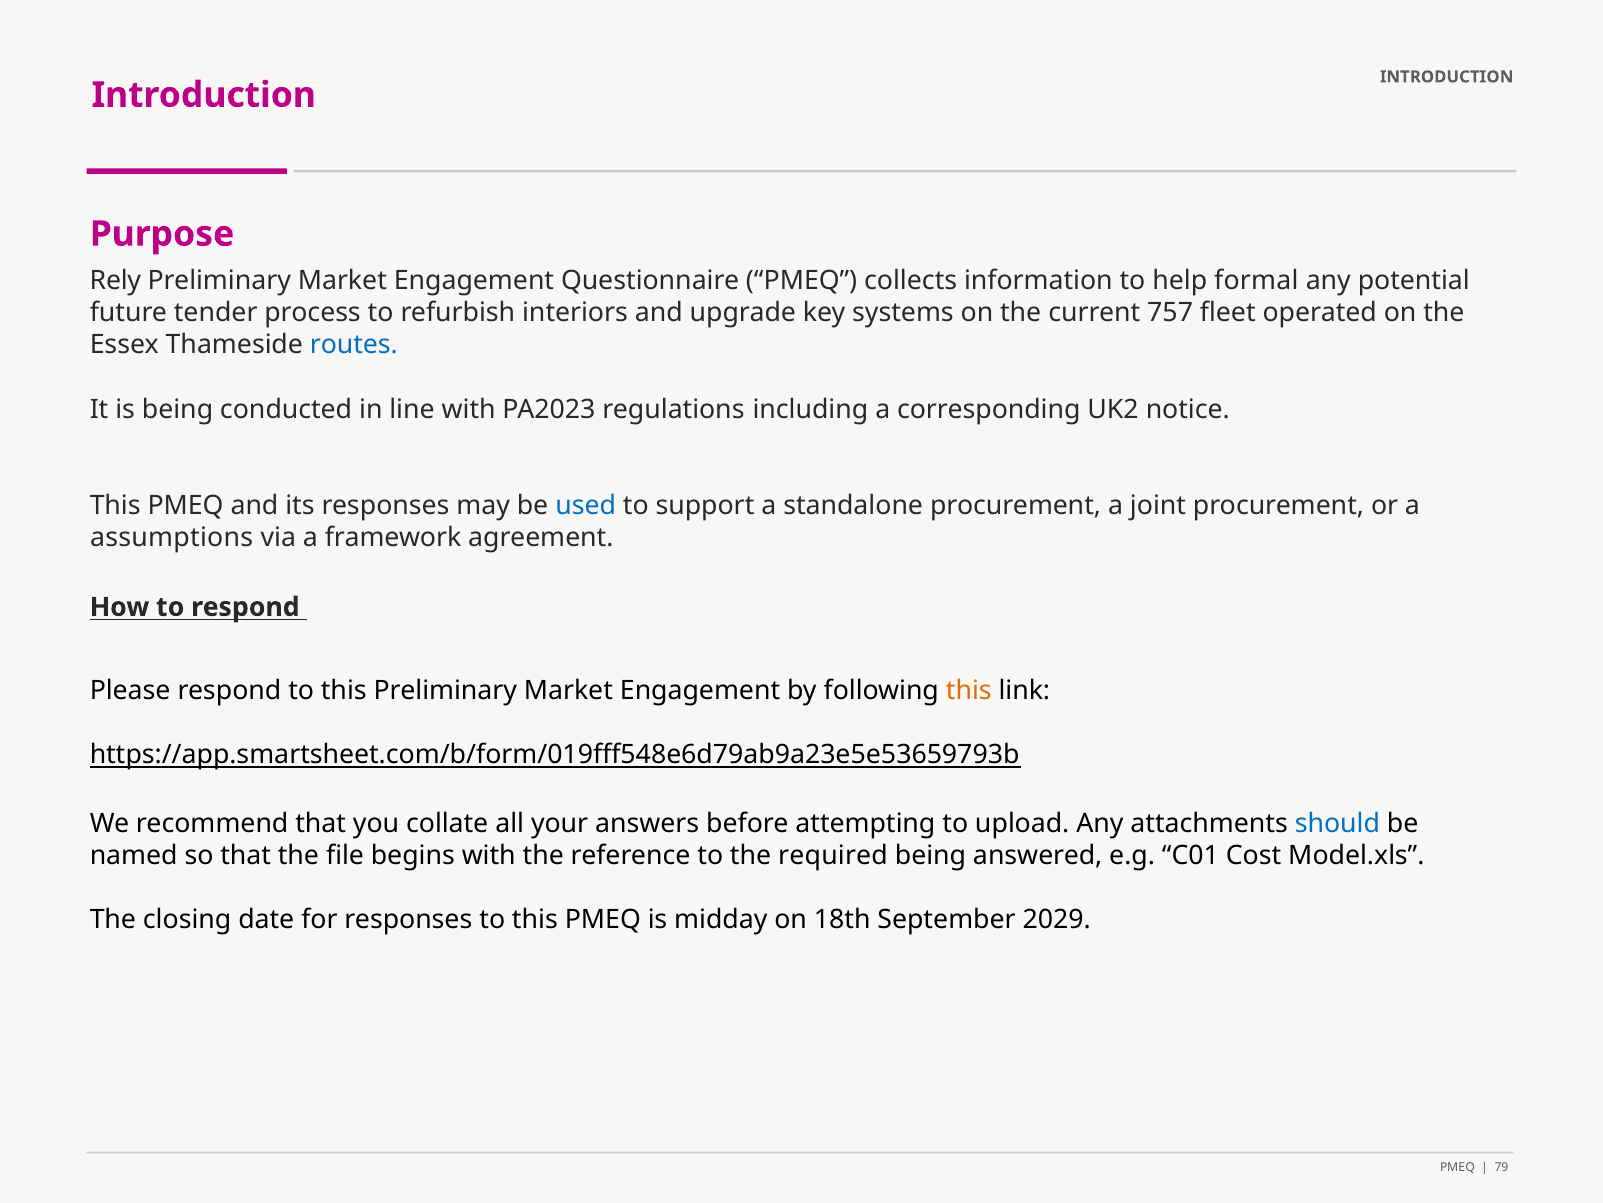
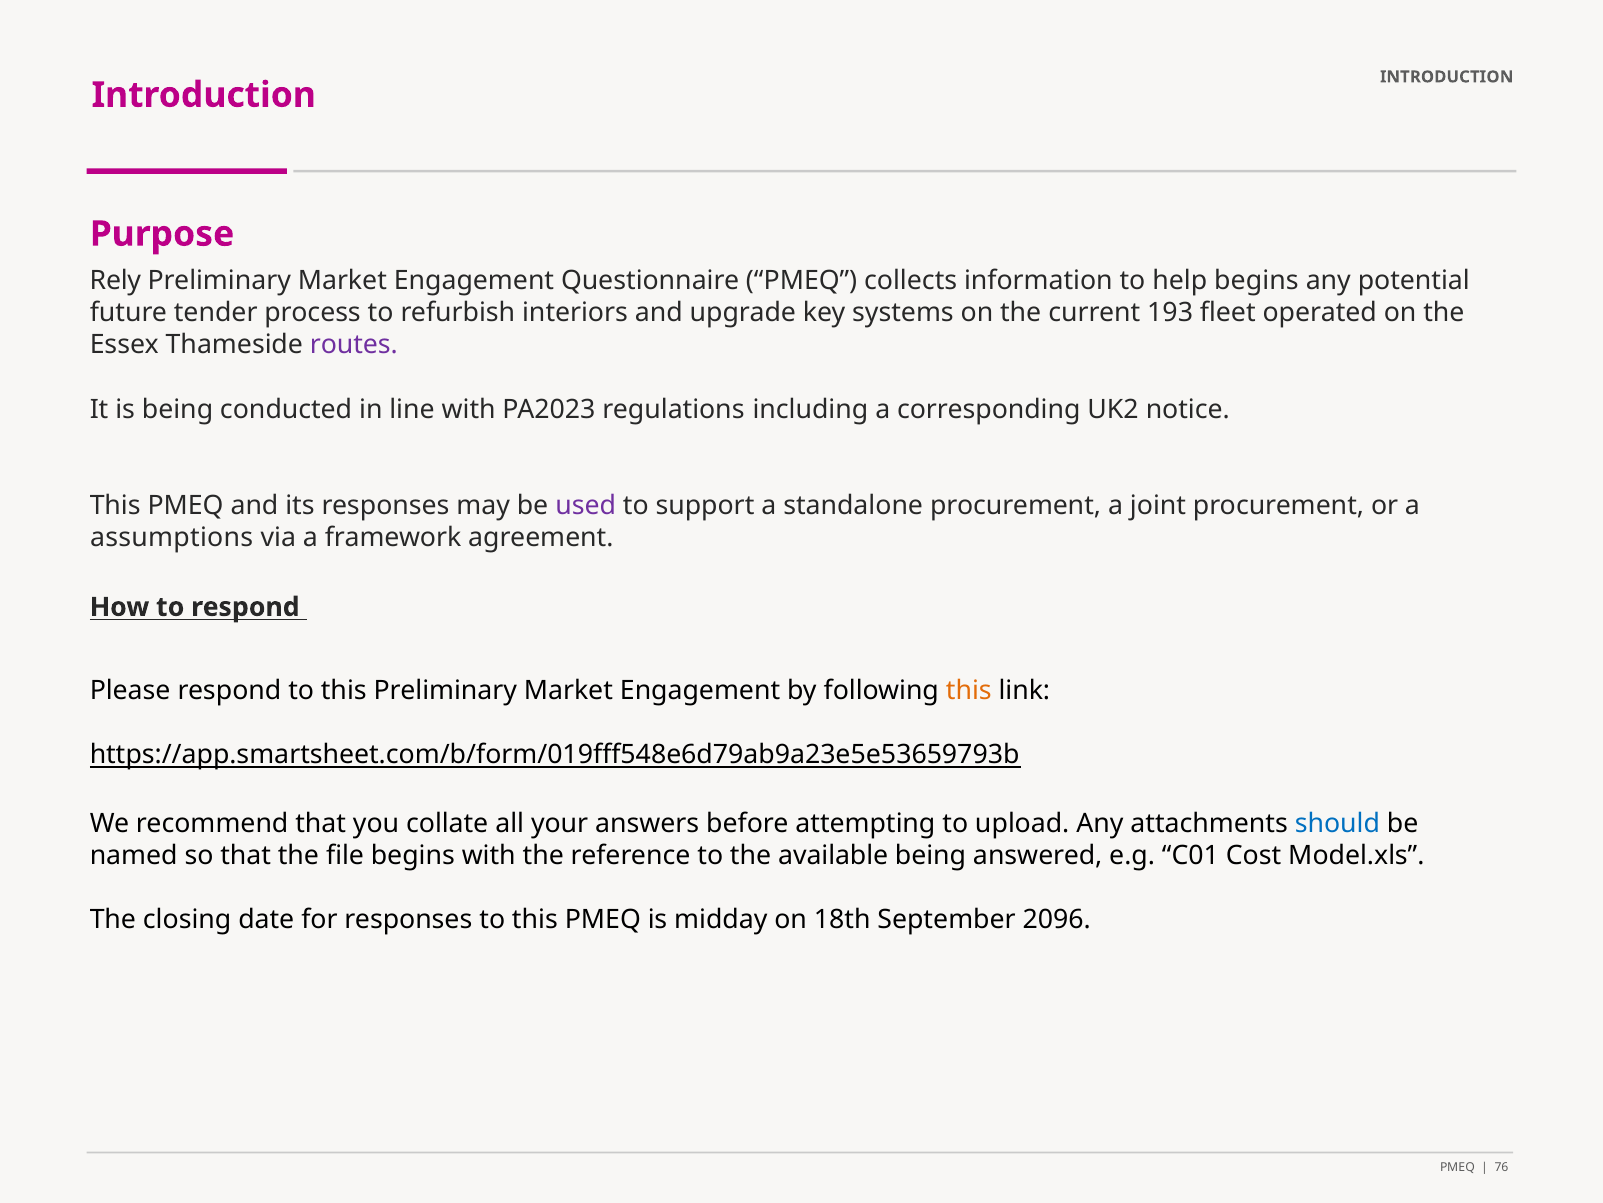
help formal: formal -> begins (1256, 281)
757: 757 -> 193 (1170, 313)
routes colour: blue -> purple (354, 345)
used colour: blue -> purple (586, 505)
required: required -> available (833, 855)
2029: 2029 -> 2096 (1057, 919)
79: 79 -> 76 (1501, 1167)
